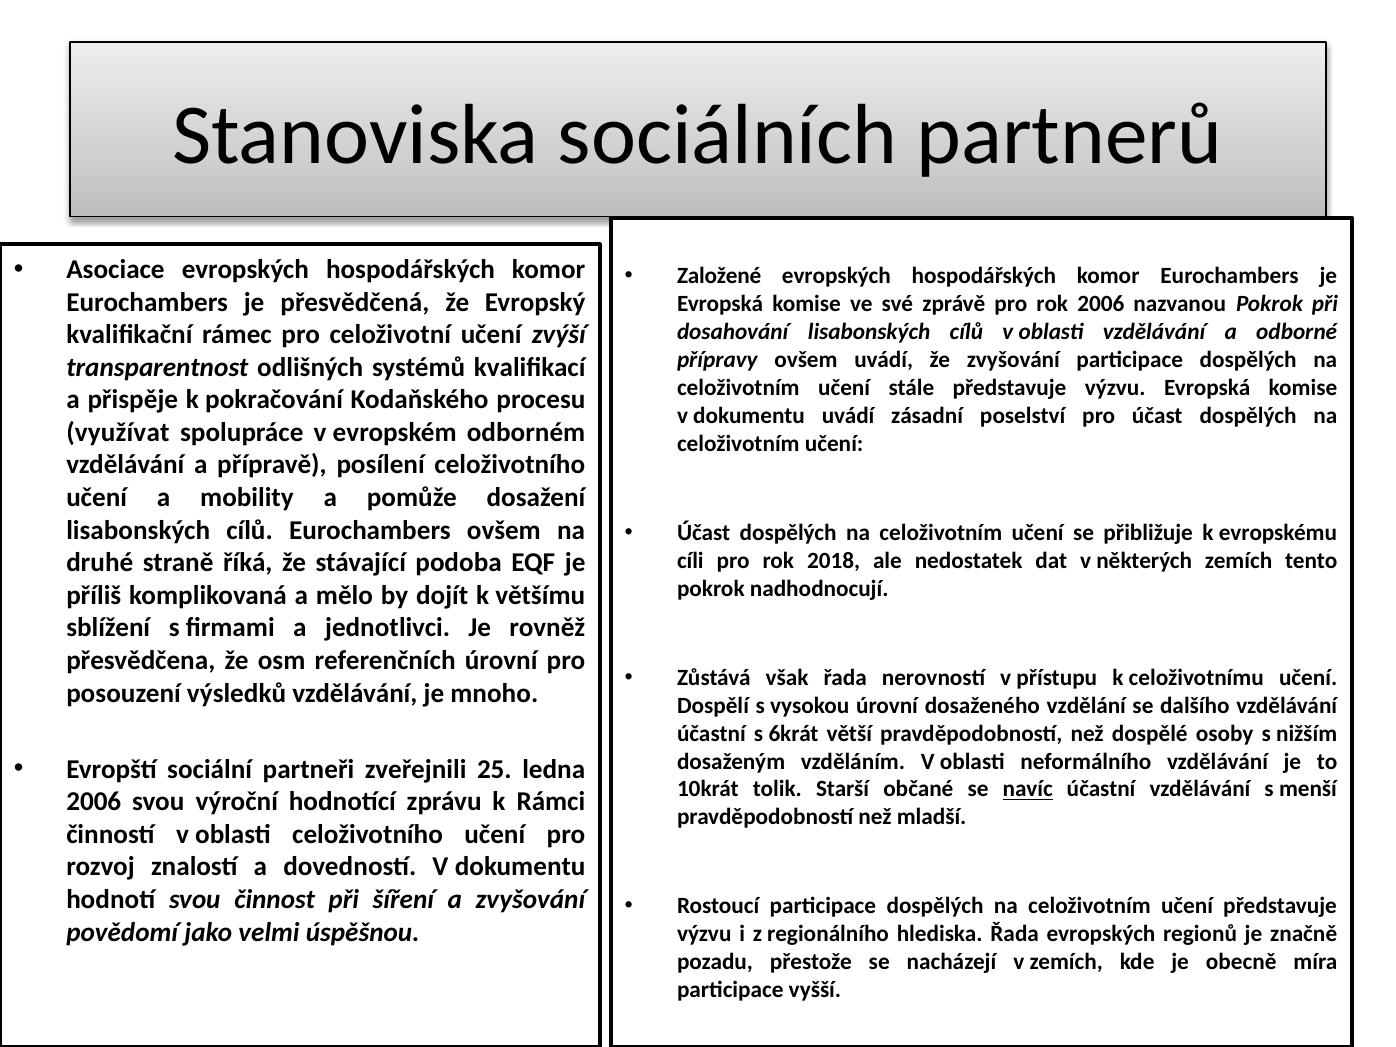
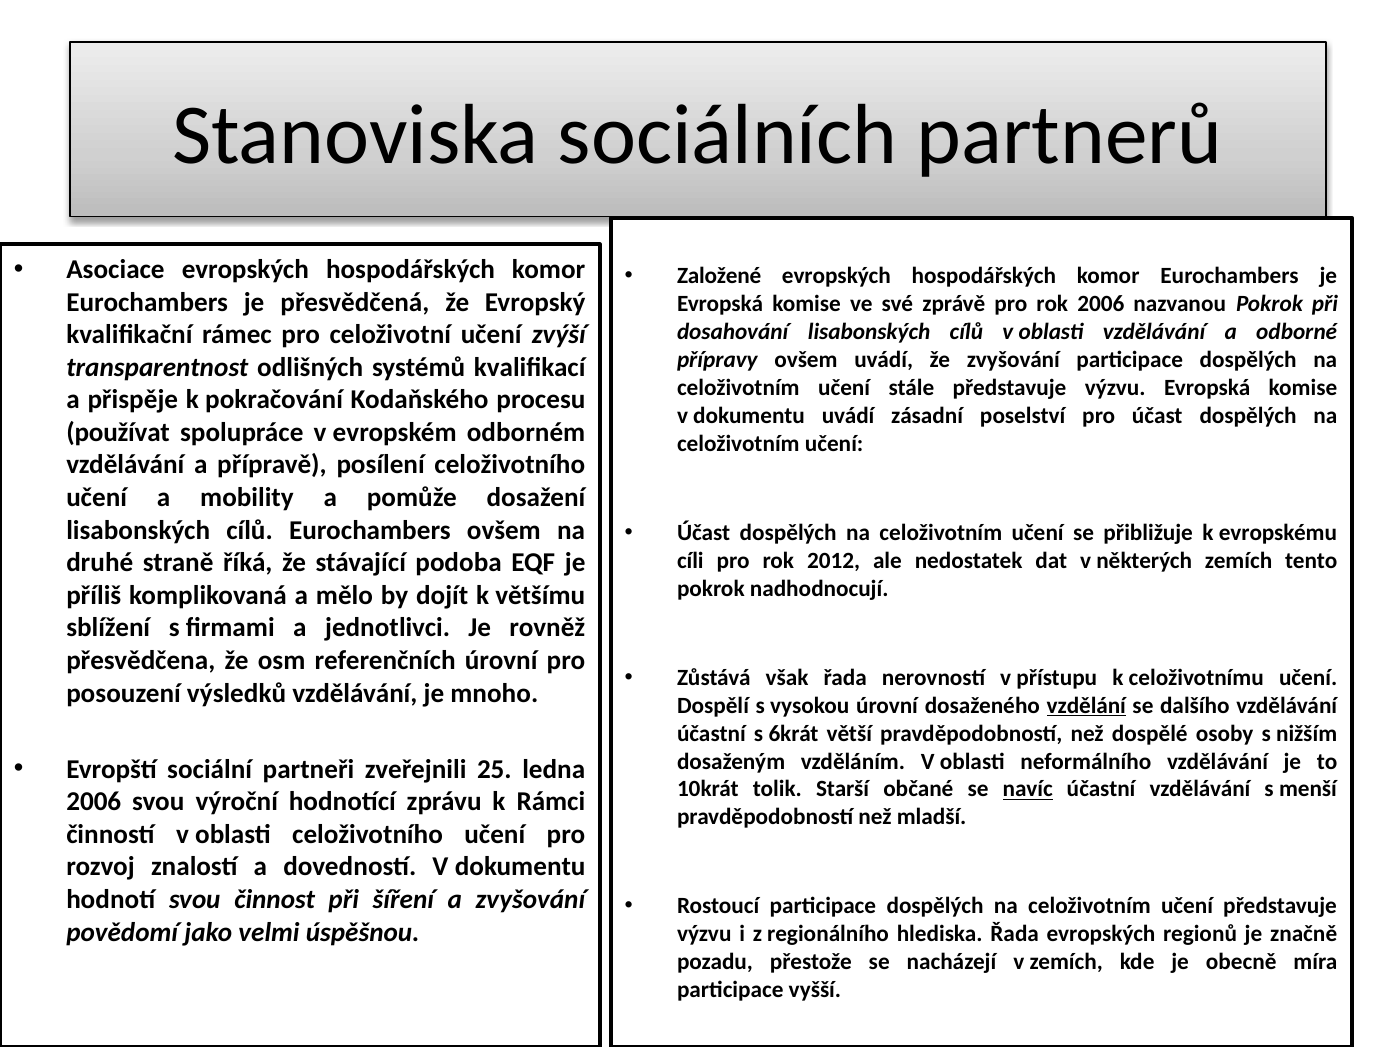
využívat: využívat -> používat (118, 432)
2018: 2018 -> 2012 (834, 561)
vzdělání underline: none -> present (1086, 705)
